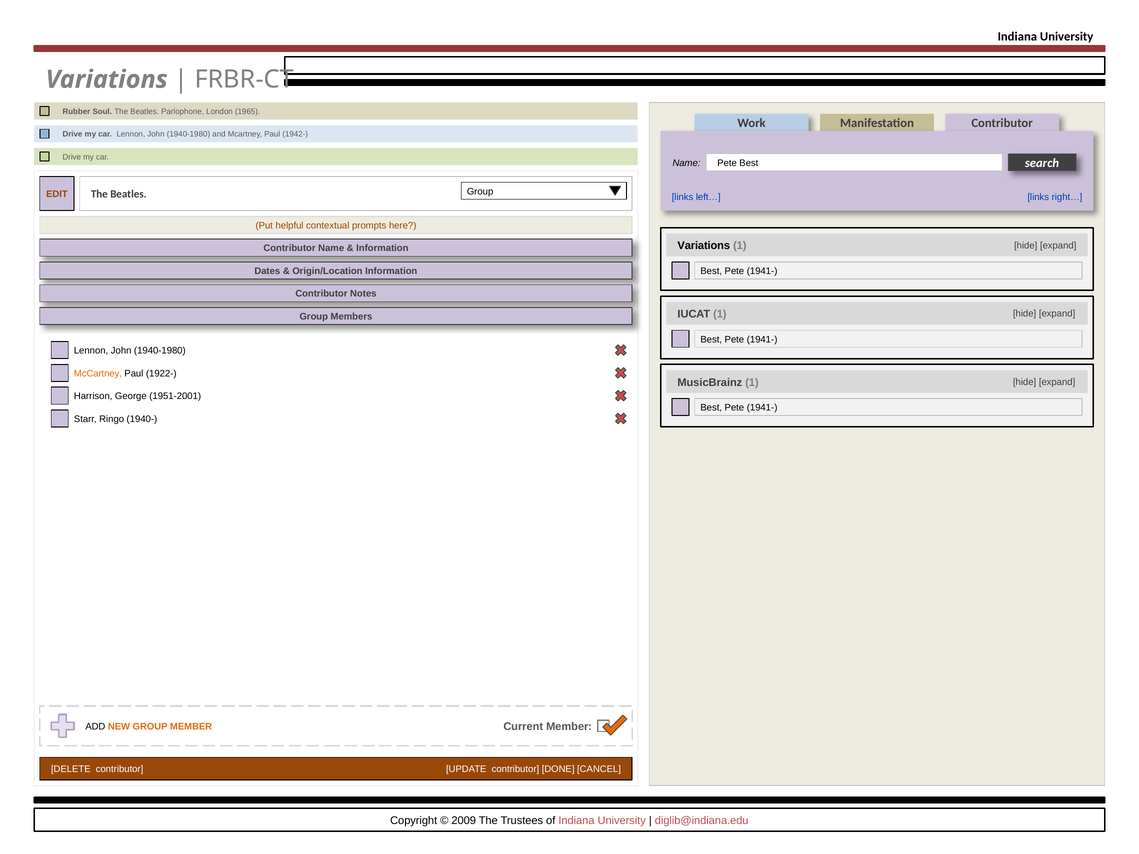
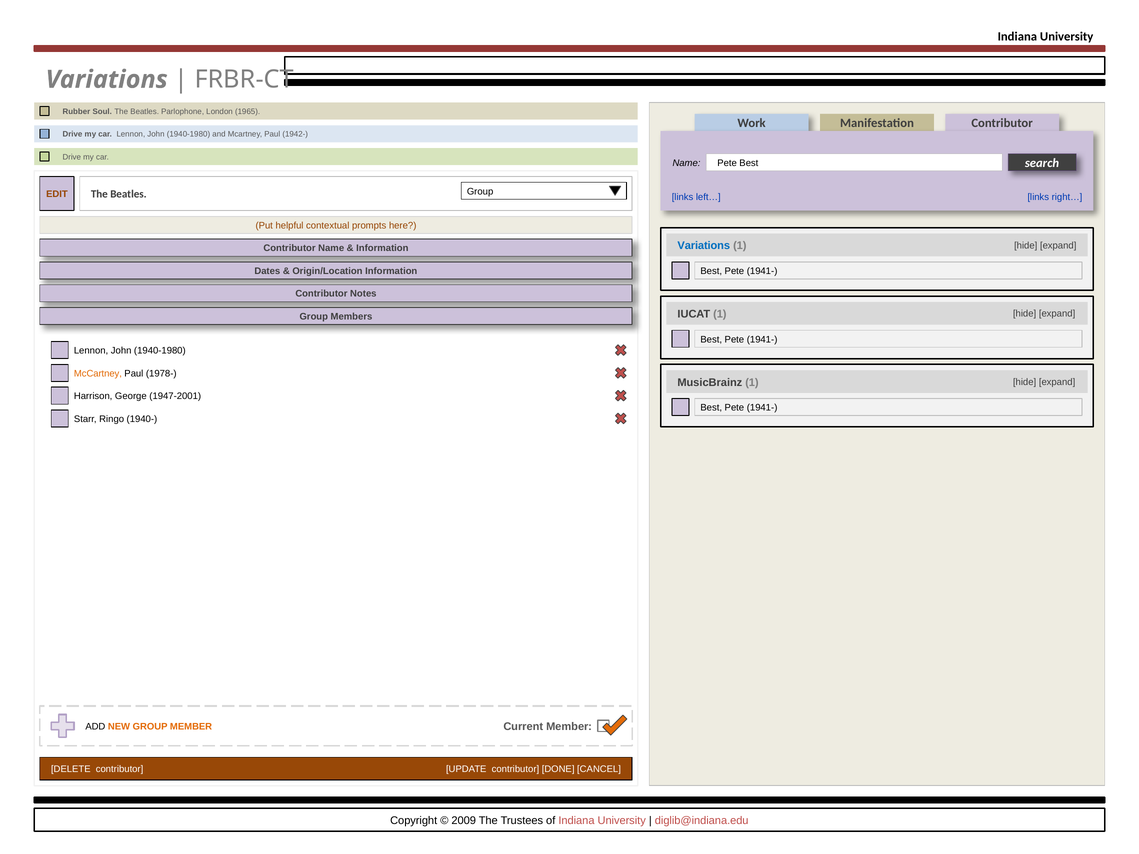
Variations colour: black -> blue (704, 246)
1922-: 1922- -> 1978- (161, 374)
1951-2001: 1951-2001 -> 1947-2001 (175, 396)
